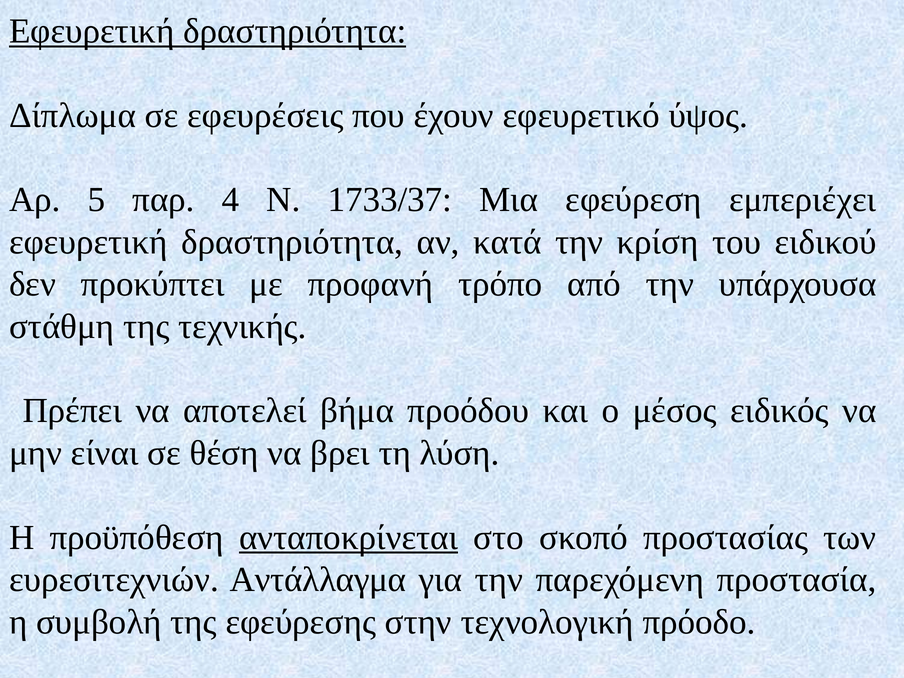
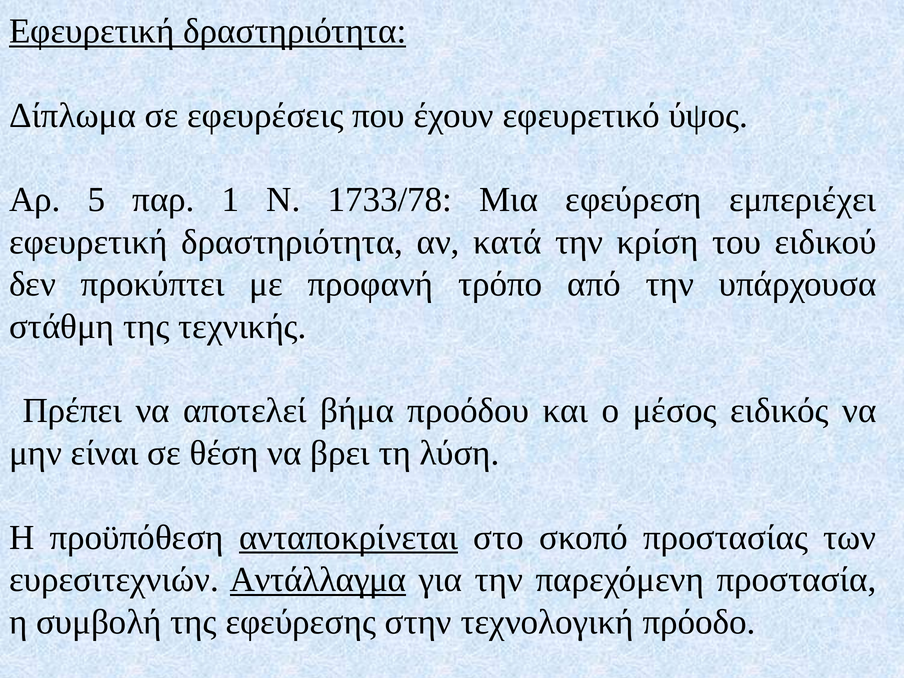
4: 4 -> 1 (231, 200)
1733/37: 1733/37 -> 1733/78 (390, 200)
Αντάλλαγμα underline: none -> present (318, 580)
